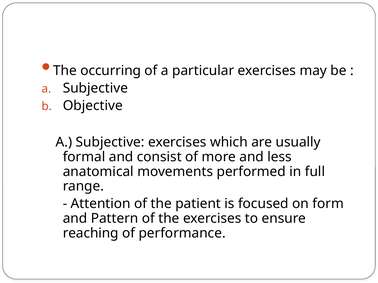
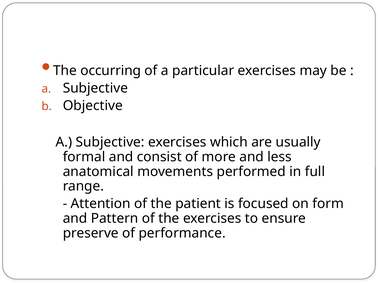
reaching: reaching -> preserve (91, 234)
